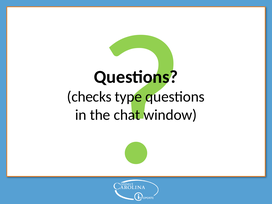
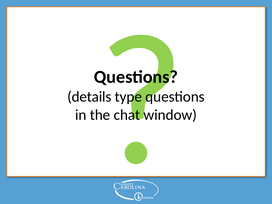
checks: checks -> details (89, 97)
